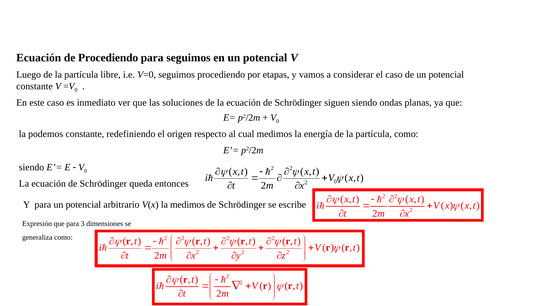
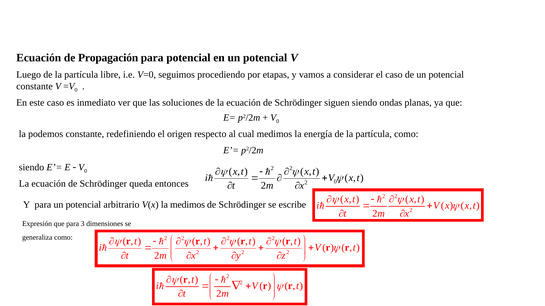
de Procediendo: Procediendo -> Propagación (108, 58)
para seguimos: seguimos -> potencial (188, 58)
